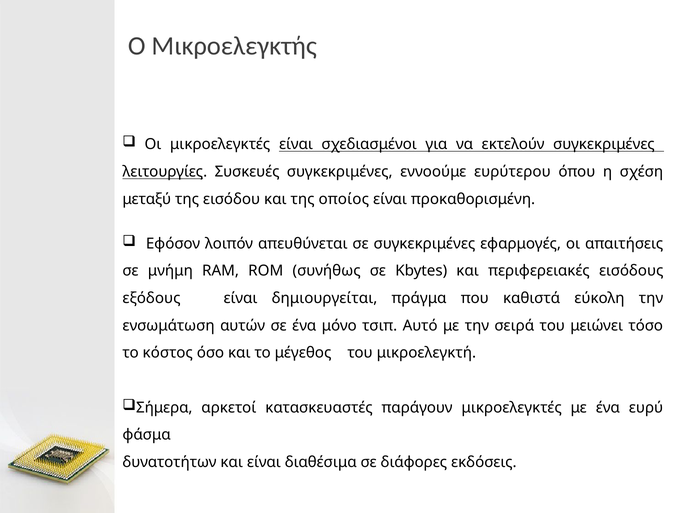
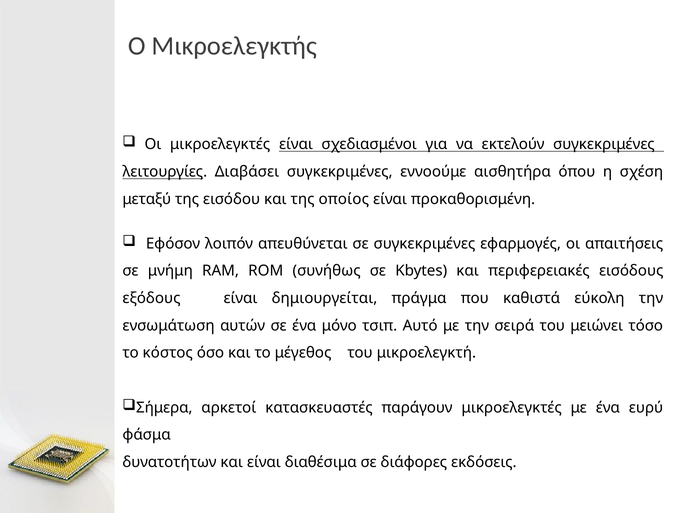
Συσκευές: Συσκευές -> Διαβάσει (247, 172)
ευρύτερου: ευρύτερου -> αισθητήρα (512, 172)
